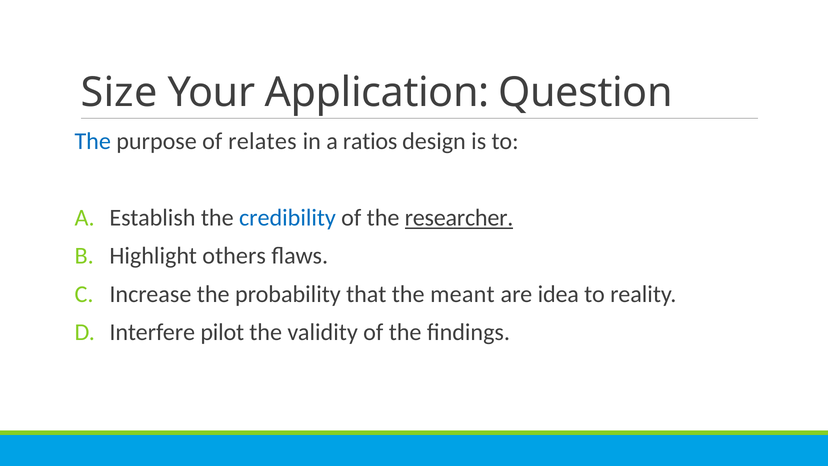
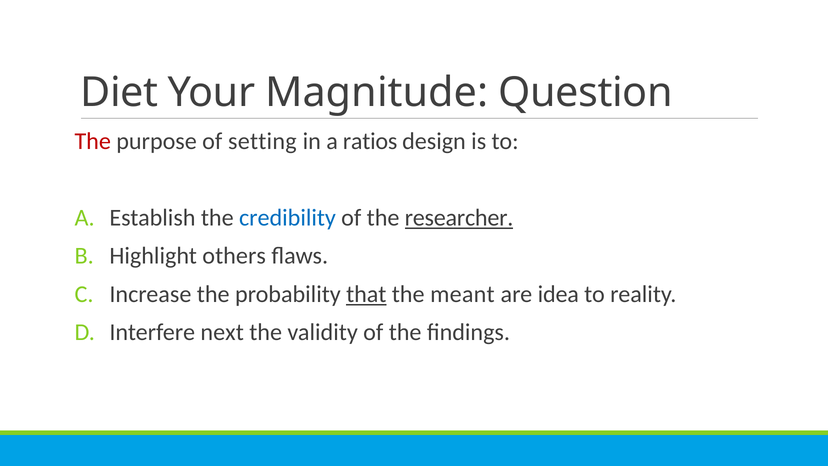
Size: Size -> Diet (119, 93)
Application: Application -> Magnitude (377, 93)
The colour: blue -> red (93, 141)
relates: relates -> setting (262, 141)
that underline: none -> present (366, 294)
pilot: pilot -> next (222, 332)
